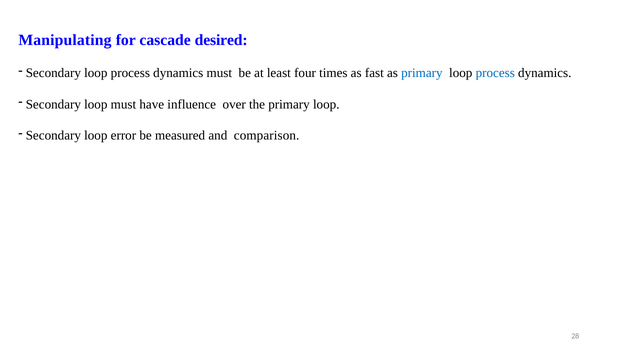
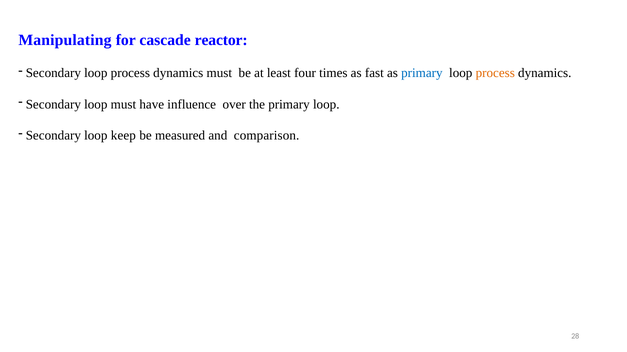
desired: desired -> reactor (221, 40)
process colour: blue -> orange (495, 73)
error: error -> keep (123, 136)
